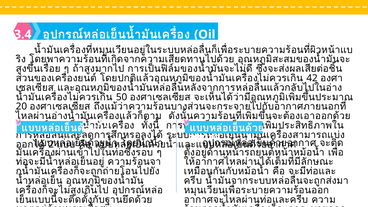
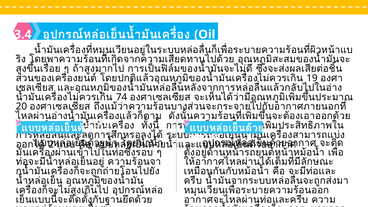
42: 42 -> 19 (312, 78)
50: 50 -> 74 (122, 97)
